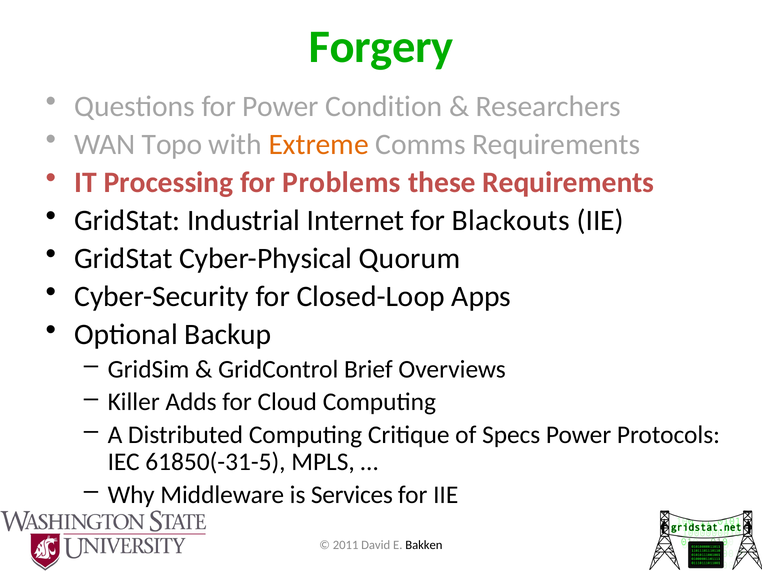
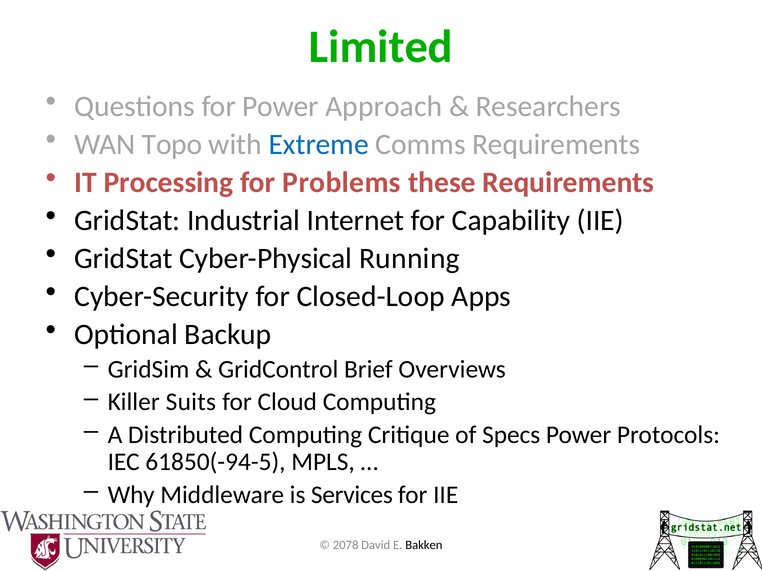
Forgery: Forgery -> Limited (381, 47)
Condition: Condition -> Approach (384, 106)
Extreme colour: orange -> blue (319, 145)
Blackouts: Blackouts -> Capability (511, 221)
Quorum: Quorum -> Running (409, 259)
Adds: Adds -> Suits (191, 402)
61850(-31-5: 61850(-31-5 -> 61850(-94-5 (215, 462)
2011: 2011 -> 2078 (346, 546)
